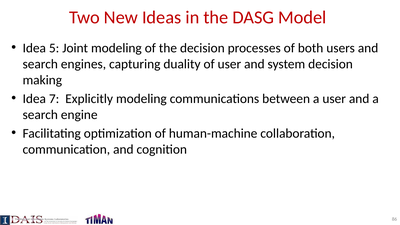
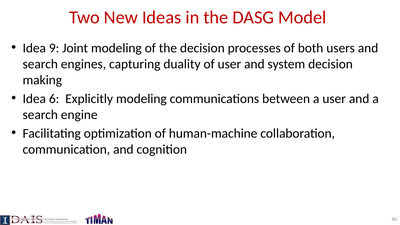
5: 5 -> 9 (54, 48)
7: 7 -> 6 (54, 99)
